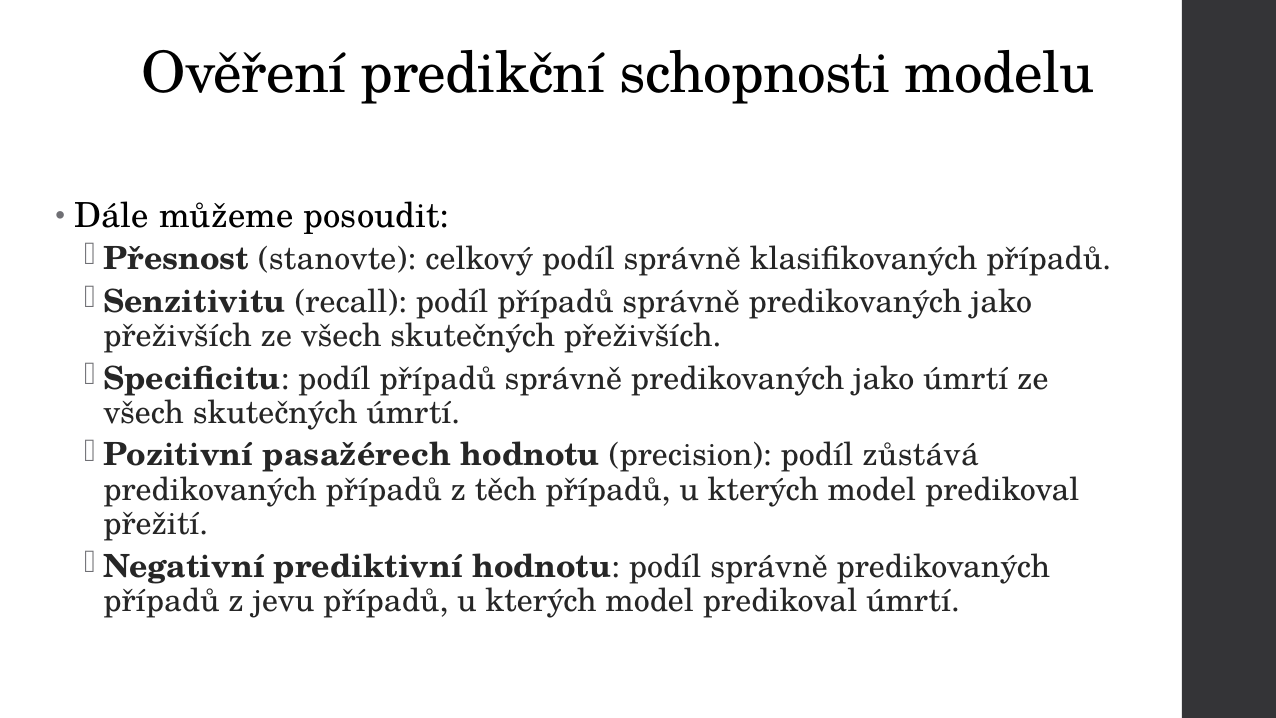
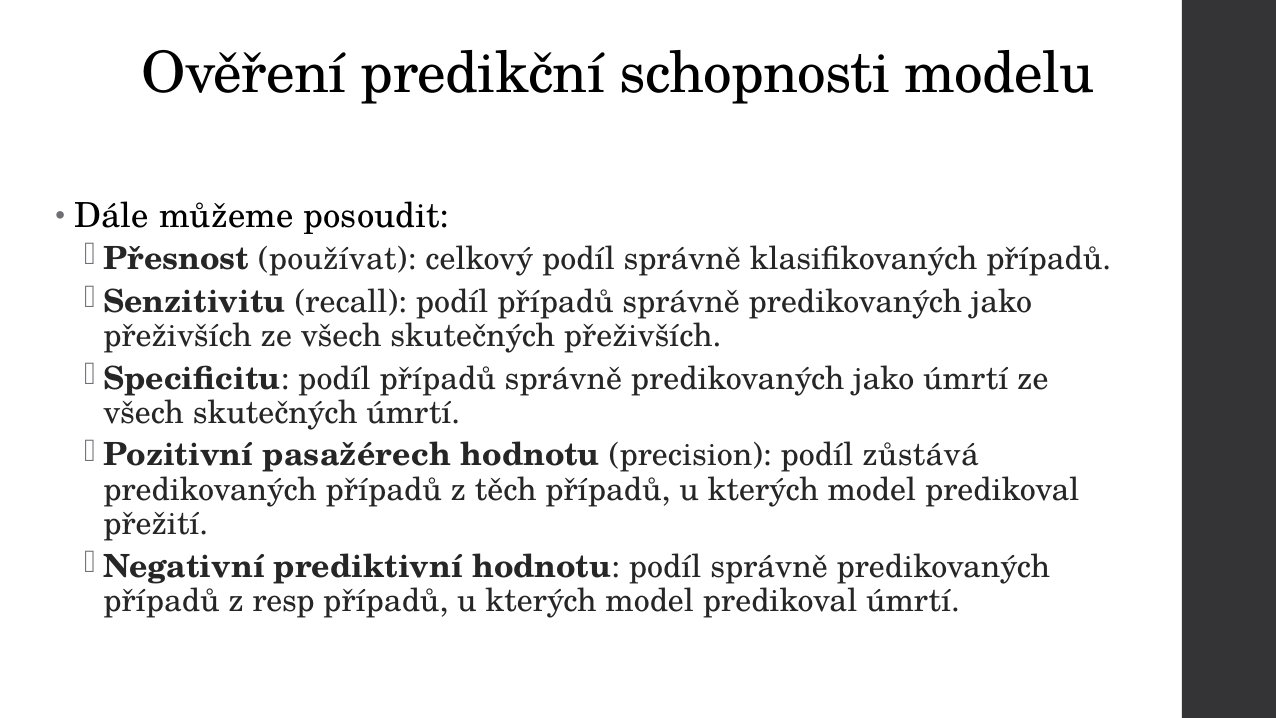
stanovte: stanovte -> používat (337, 259)
jevu: jevu -> resp (284, 601)
